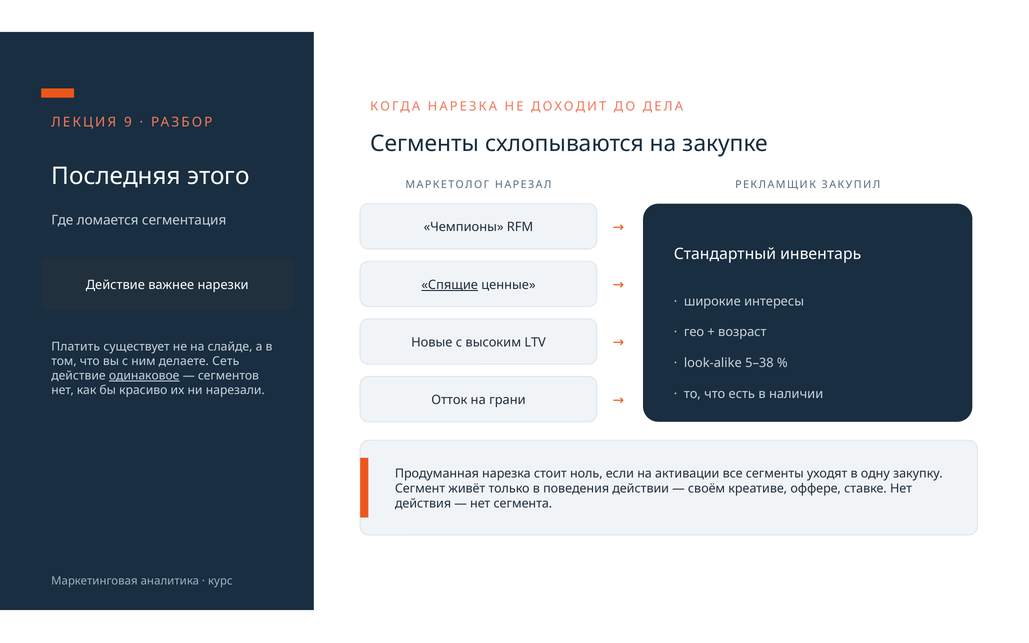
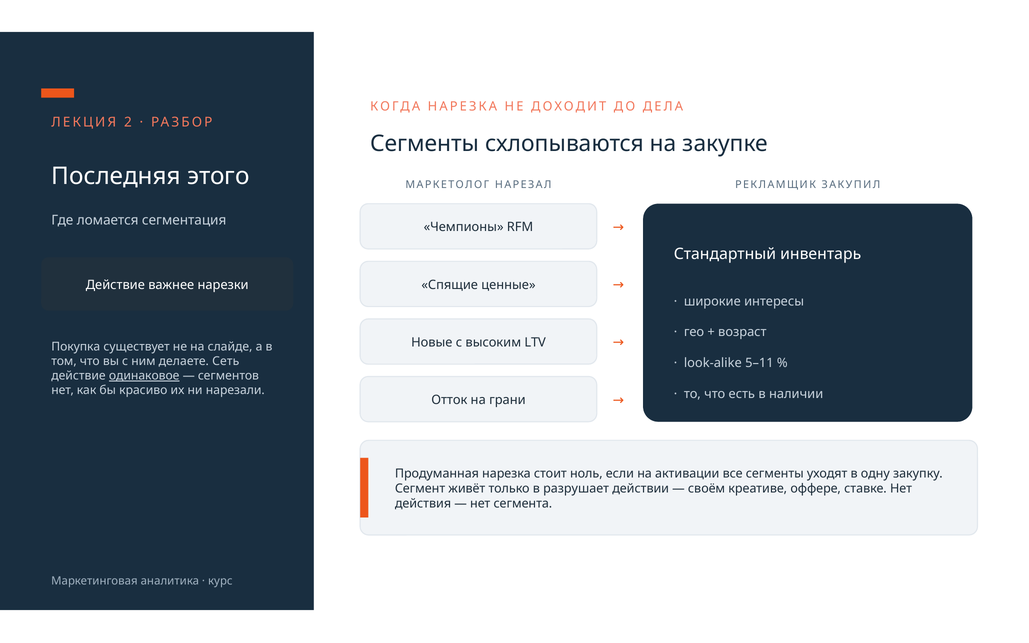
9: 9 -> 2 (128, 122)
Спящие underline: present -> none (450, 285)
Платить: Платить -> Покупка (76, 347)
5–38: 5–38 -> 5–11 (759, 363)
поведения: поведения -> разрушает (576, 489)
